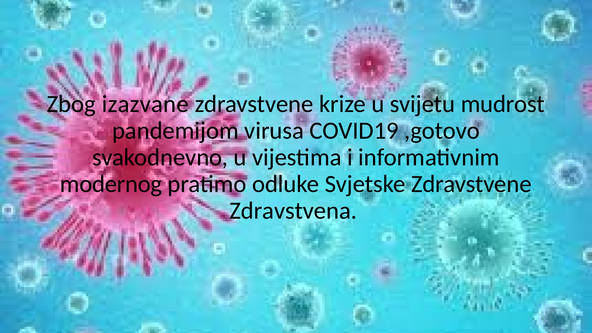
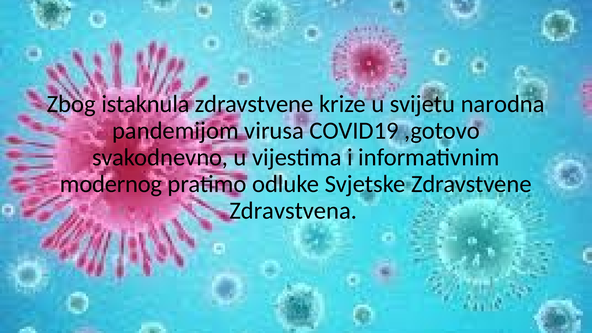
izazvane: izazvane -> istaknula (145, 104)
mudrost: mudrost -> narodna (503, 104)
